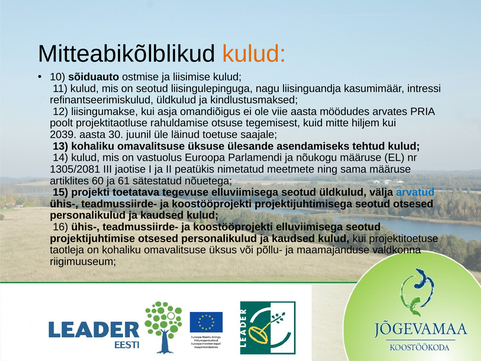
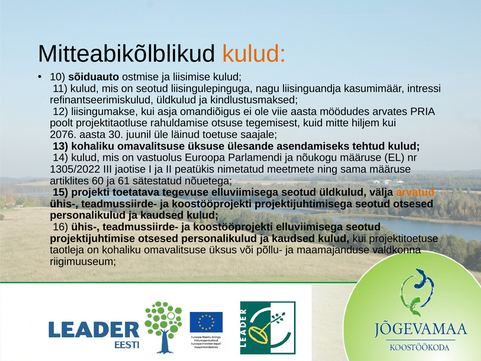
2039: 2039 -> 2076 (63, 135)
1305/2081: 1305/2081 -> 1305/2022 (75, 169)
arvatud colour: blue -> orange (415, 192)
